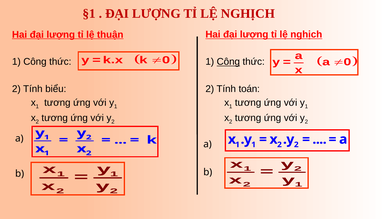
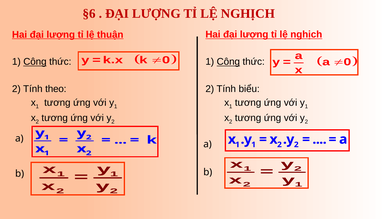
§1: §1 -> §6 (89, 13)
Công underline: none -> present (35, 62)
biểu: biểu -> theo (56, 89)
toán: toán -> biểu (249, 89)
